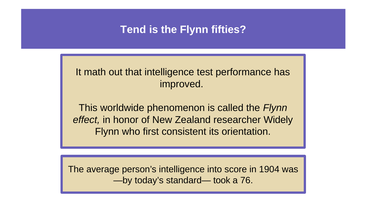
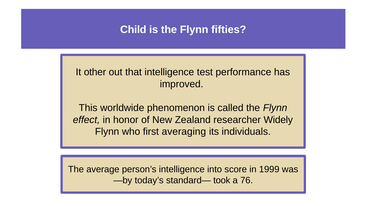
Tend: Tend -> Child (133, 30)
math: math -> other (95, 72)
consistent: consistent -> averaging (184, 132)
orientation: orientation -> individuals (246, 132)
1904: 1904 -> 1999 (269, 169)
